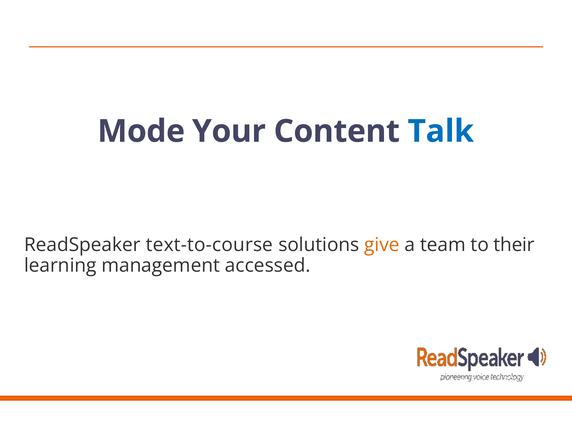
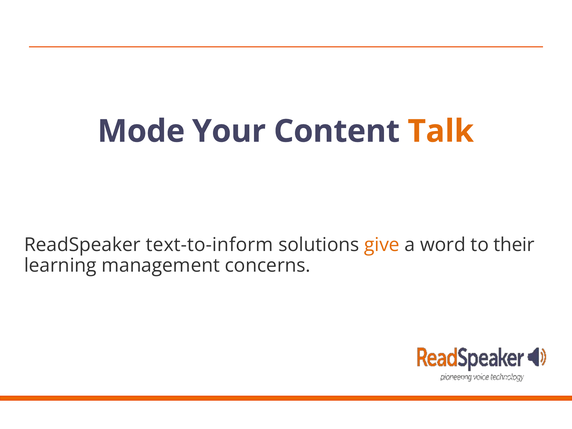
Talk colour: blue -> orange (441, 131)
text-to-course: text-to-course -> text-to-inform (209, 245)
team: team -> word (443, 245)
accessed: accessed -> concerns (268, 266)
